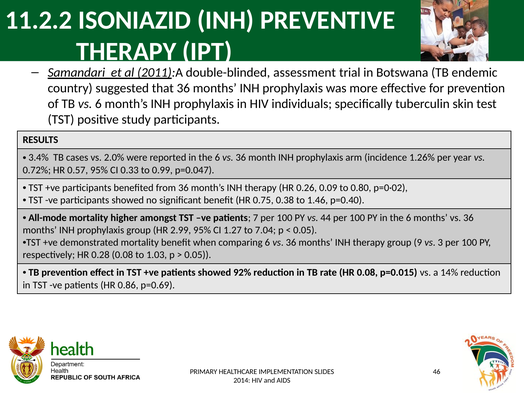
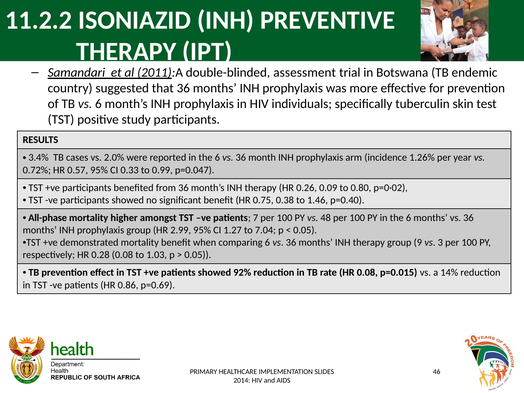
All-mode: All-mode -> All-phase (48, 218)
44: 44 -> 48 (326, 218)
